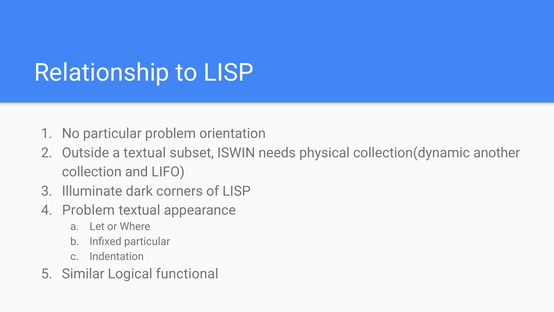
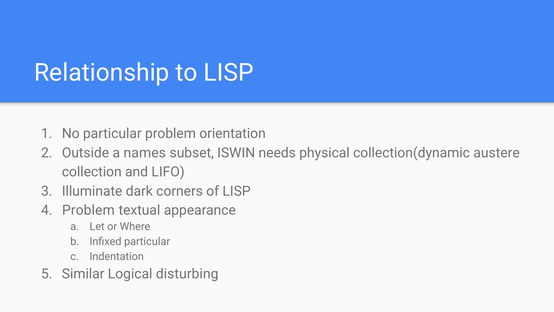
a textual: textual -> names (145, 153)
another: another -> austere (497, 153)
functional: functional -> disturbing (187, 274)
